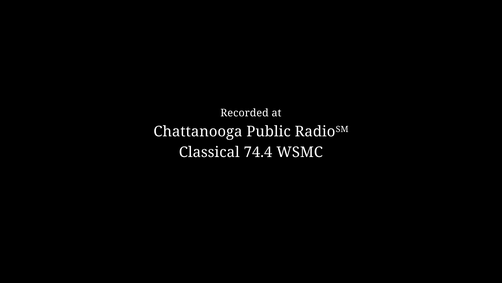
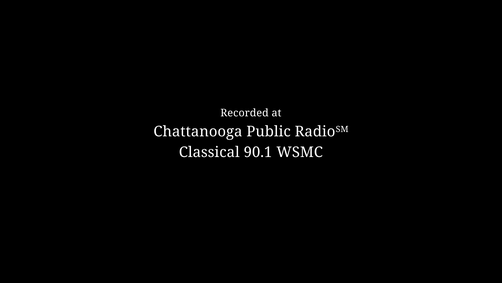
74.4: 74.4 -> 90.1 (258, 152)
